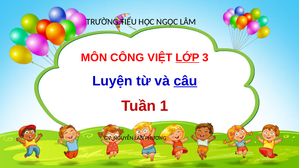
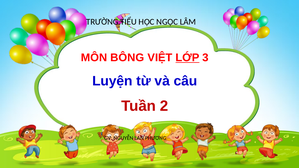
CÔNG: CÔNG -> BÔNG (127, 58)
câu underline: present -> none (185, 81)
1: 1 -> 2 (164, 106)
